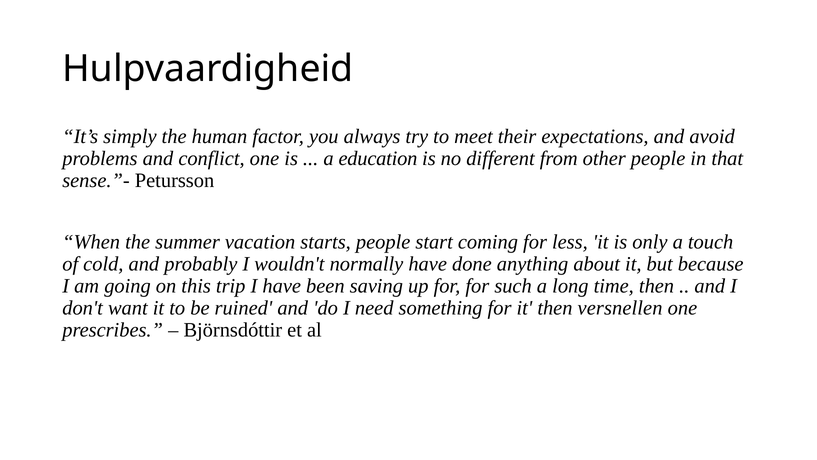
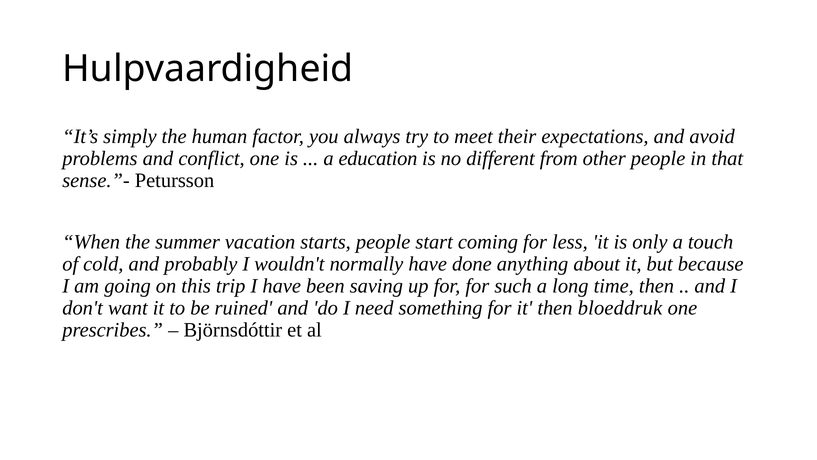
versnellen: versnellen -> bloeddruk (620, 308)
